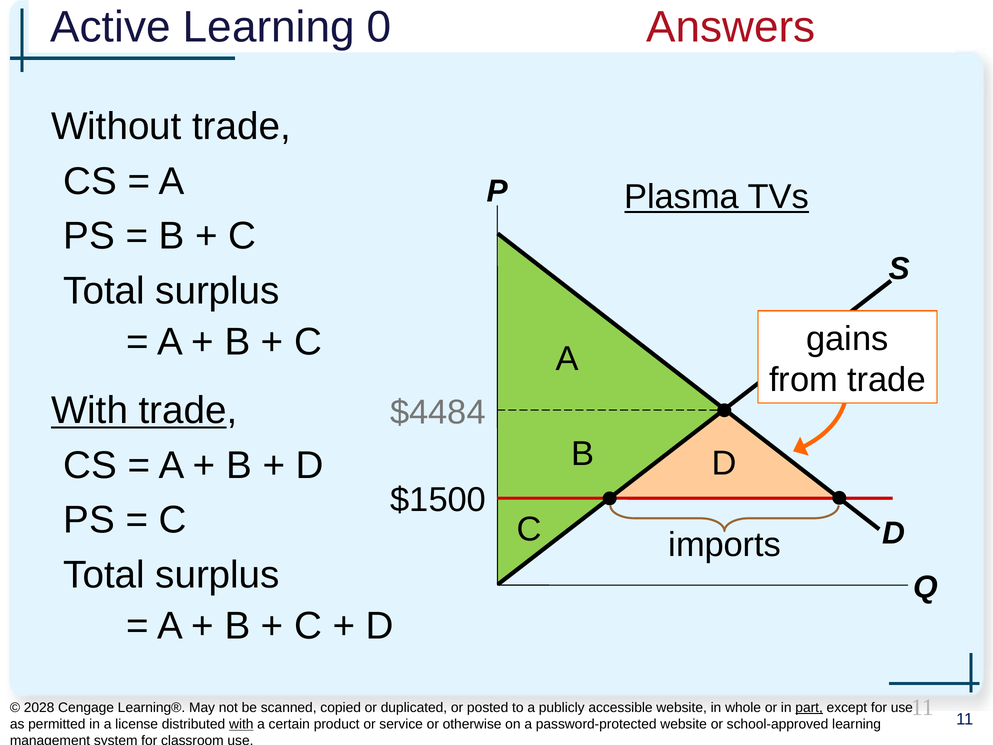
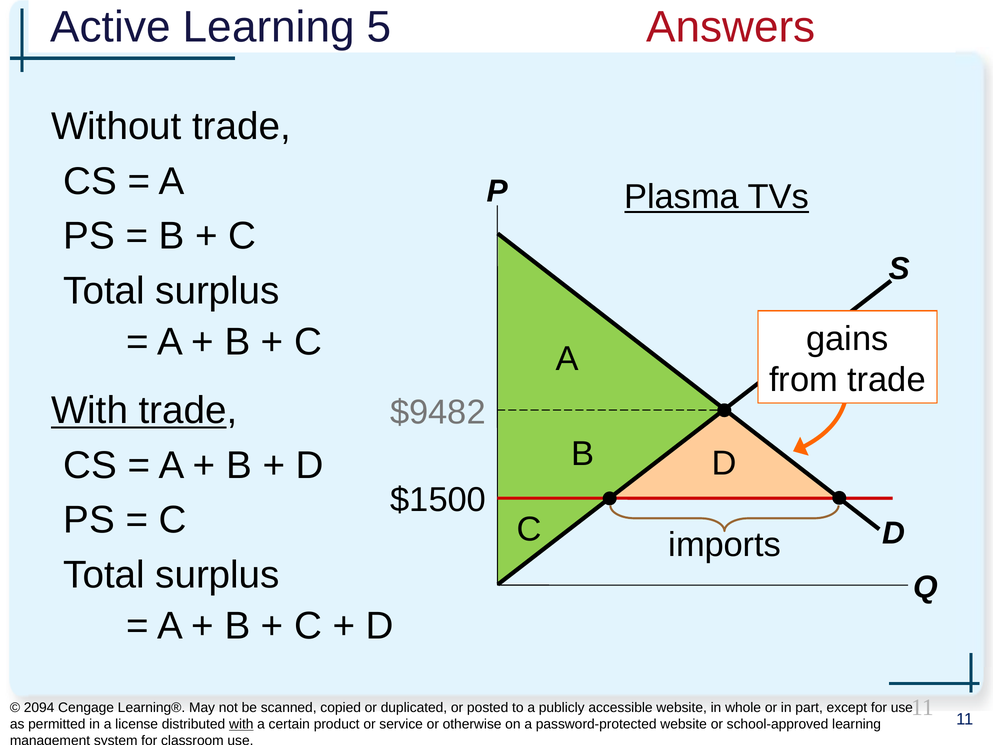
0: 0 -> 5 (379, 27)
$4484: $4484 -> $9482 (438, 412)
2028: 2028 -> 2094 (39, 707)
part underline: present -> none (809, 707)
